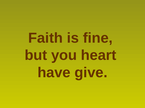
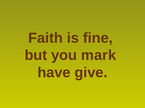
heart: heart -> mark (99, 56)
